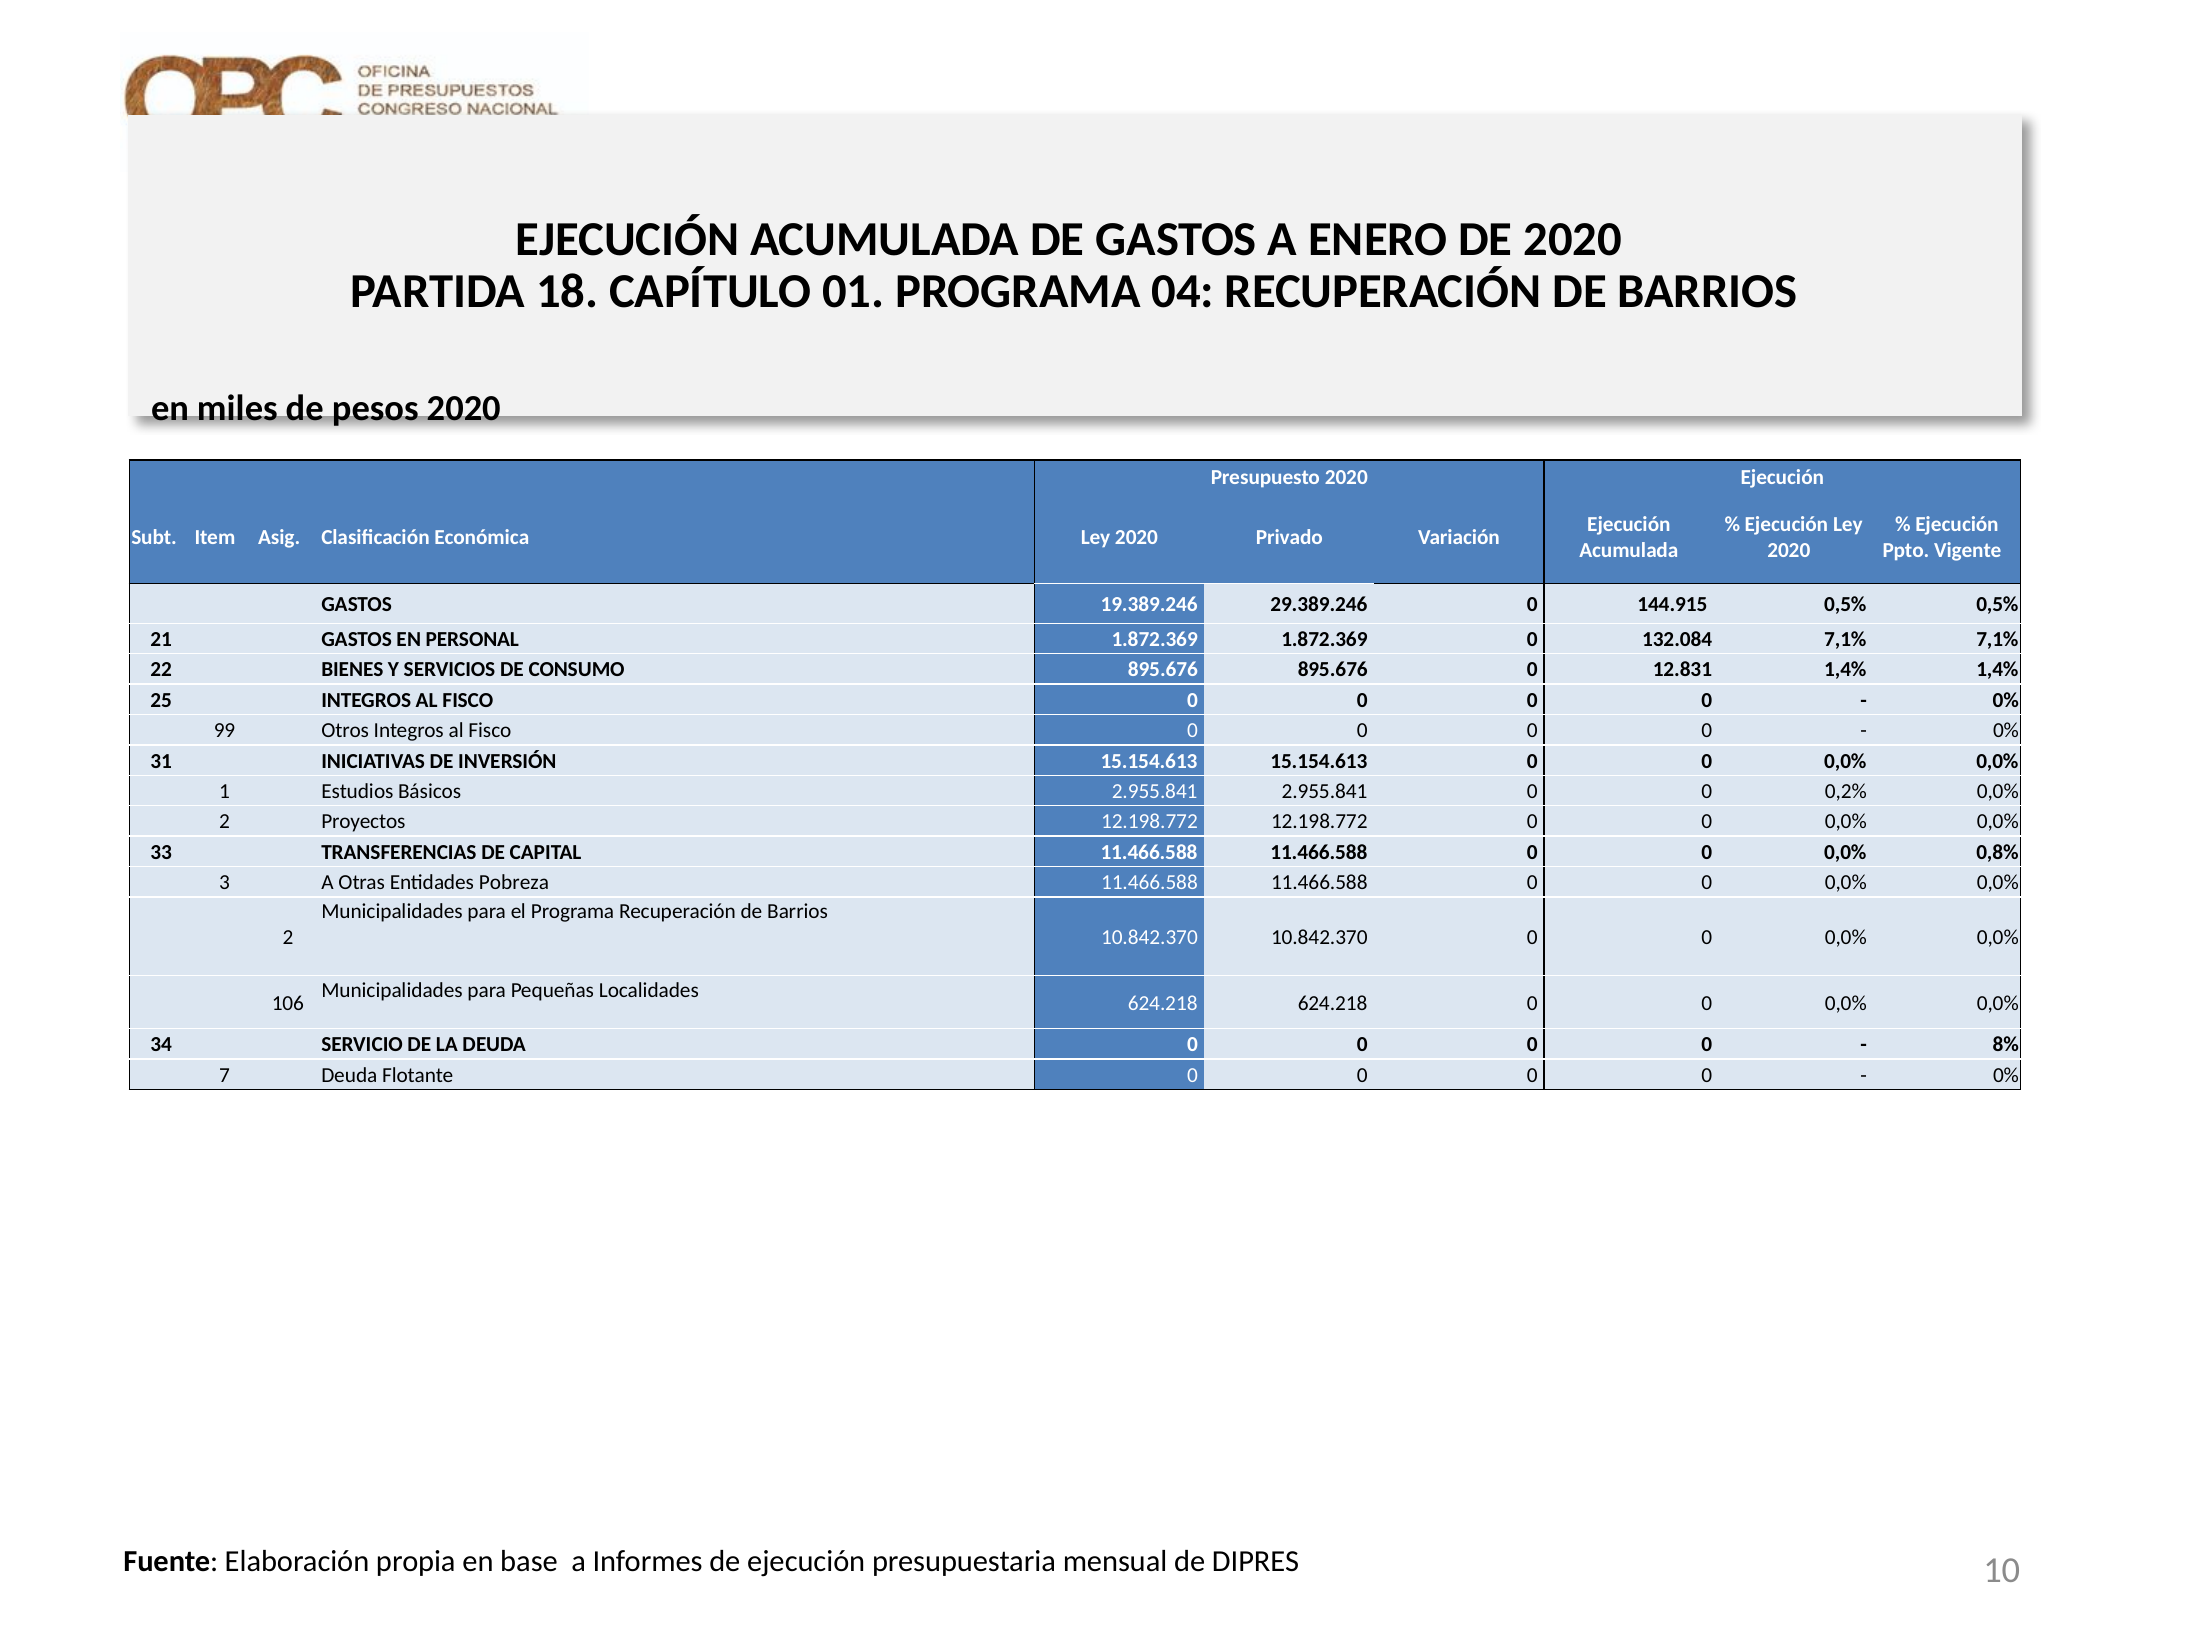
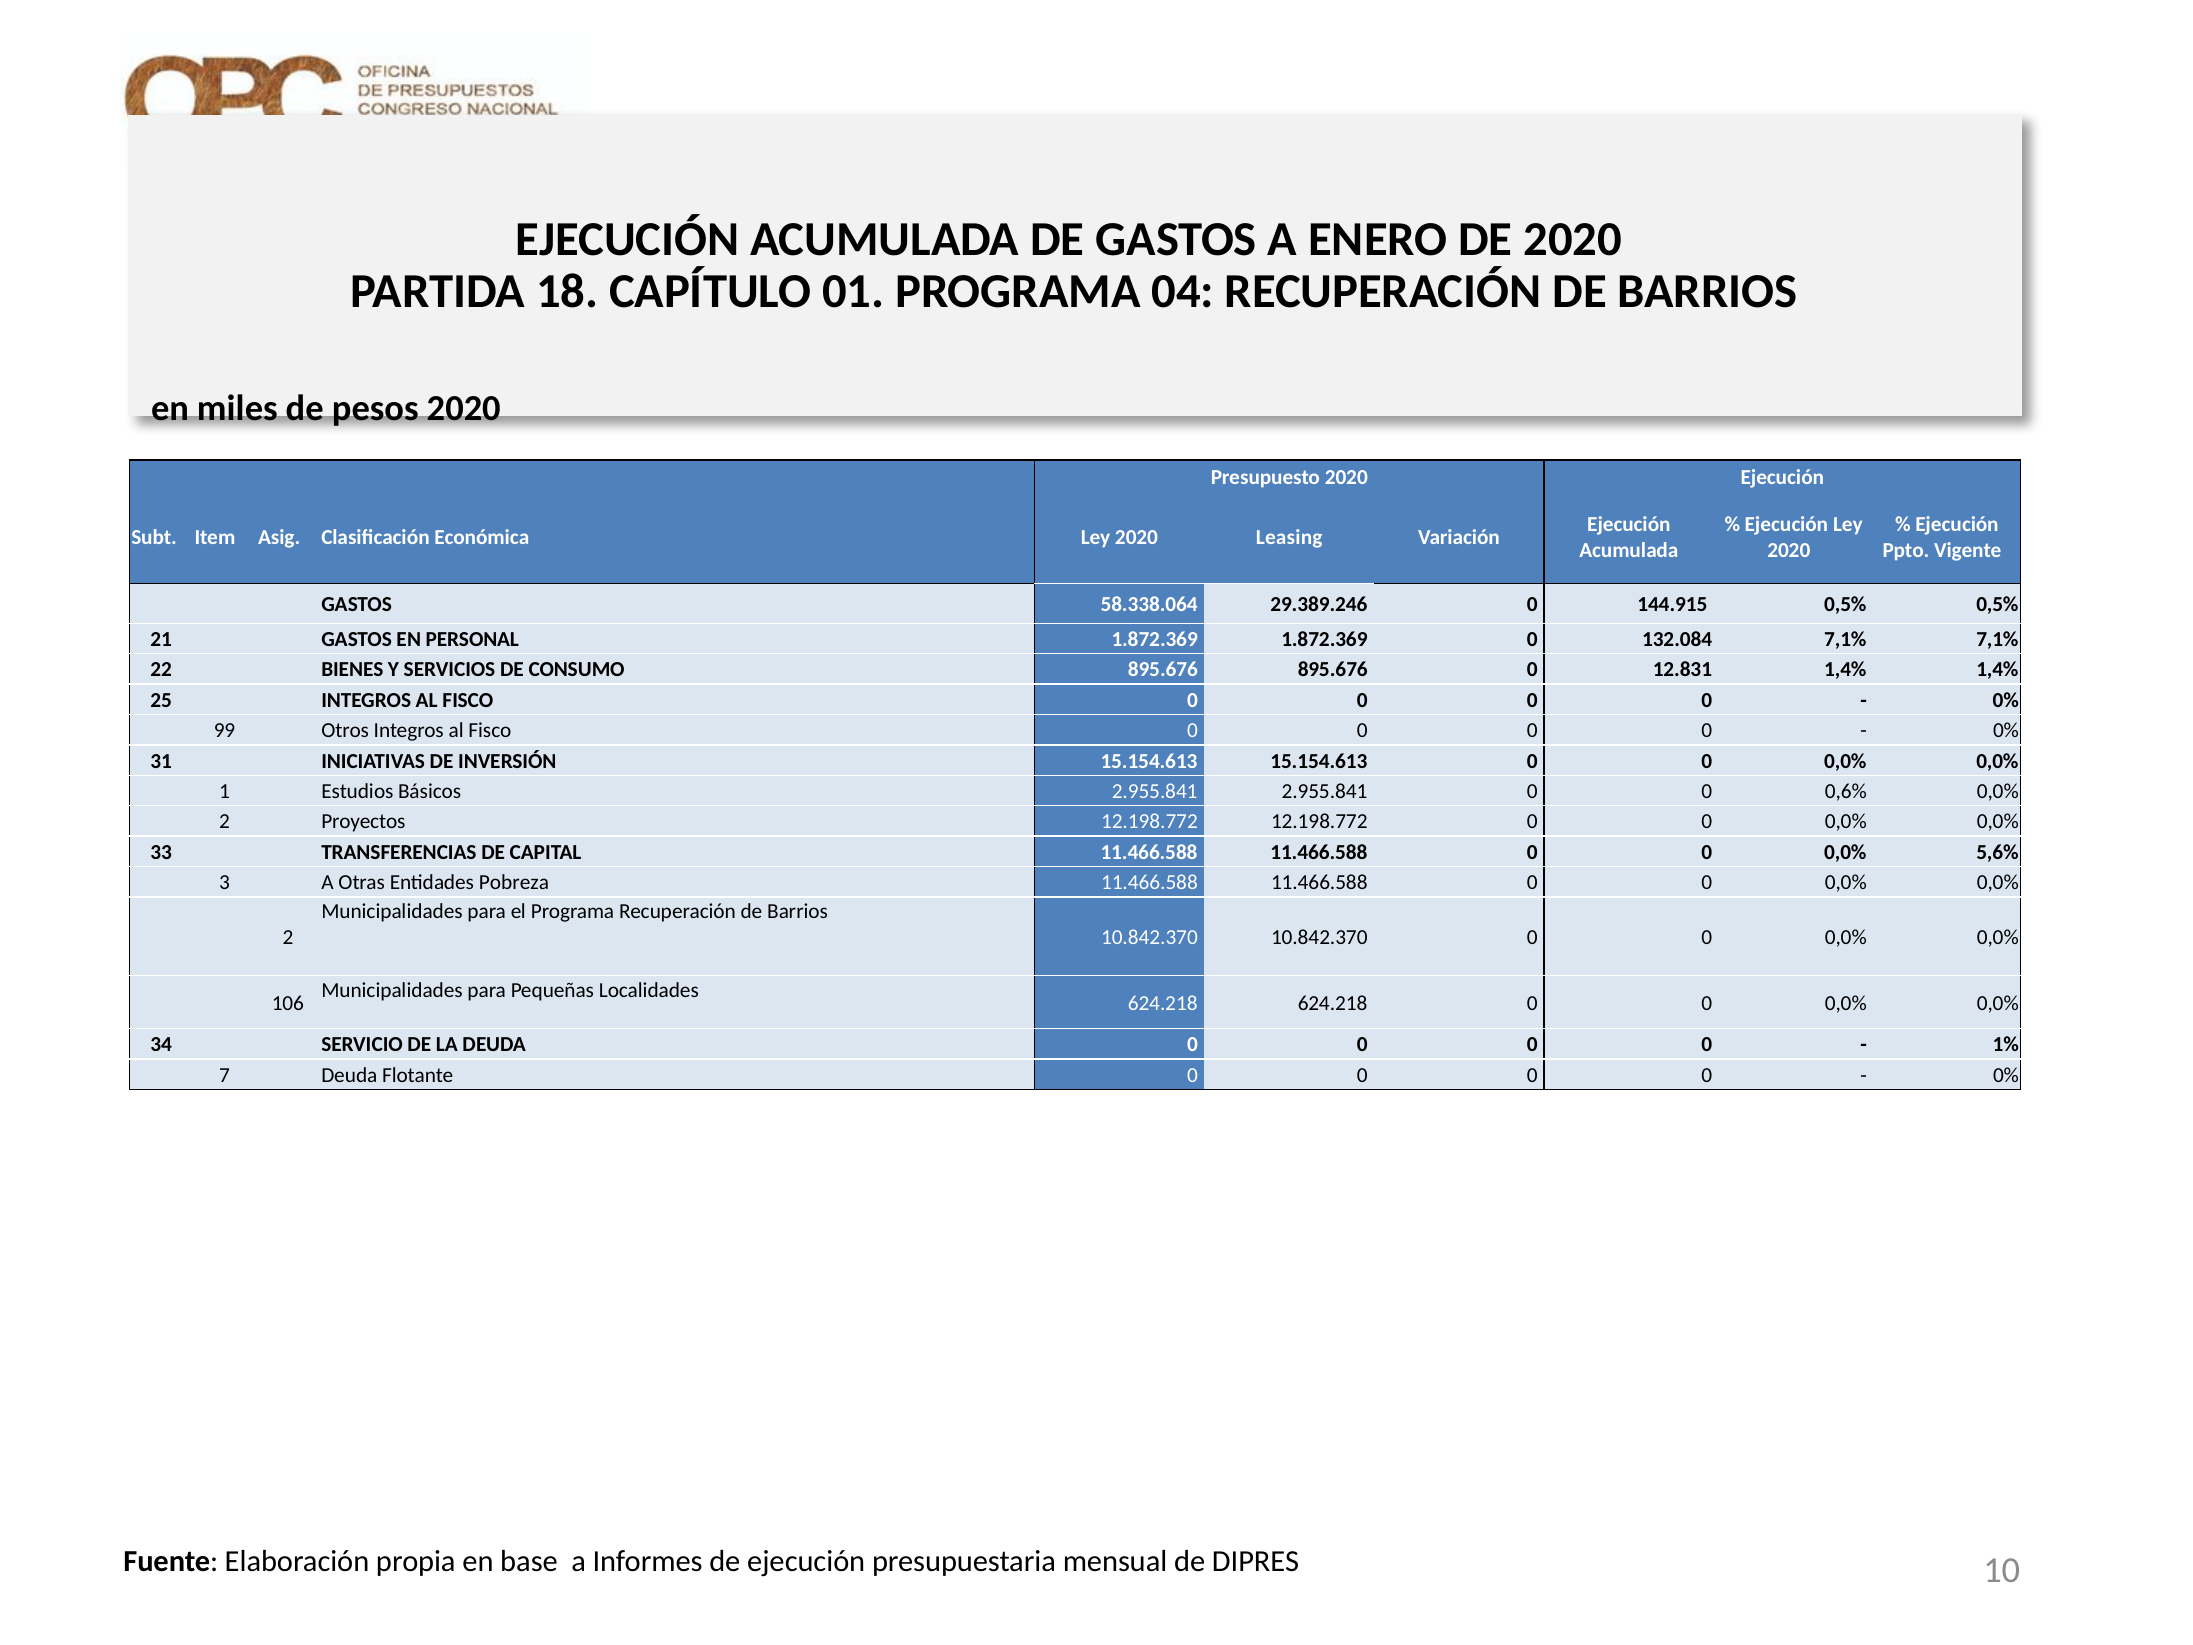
Privado: Privado -> Leasing (1289, 538)
19.389.246: 19.389.246 -> 58.338.064 (1149, 604)
0,2%: 0,2% -> 0,6% (1846, 791)
0,8%: 0,8% -> 5,6% (1997, 852)
8%: 8% -> 1% (2006, 1045)
